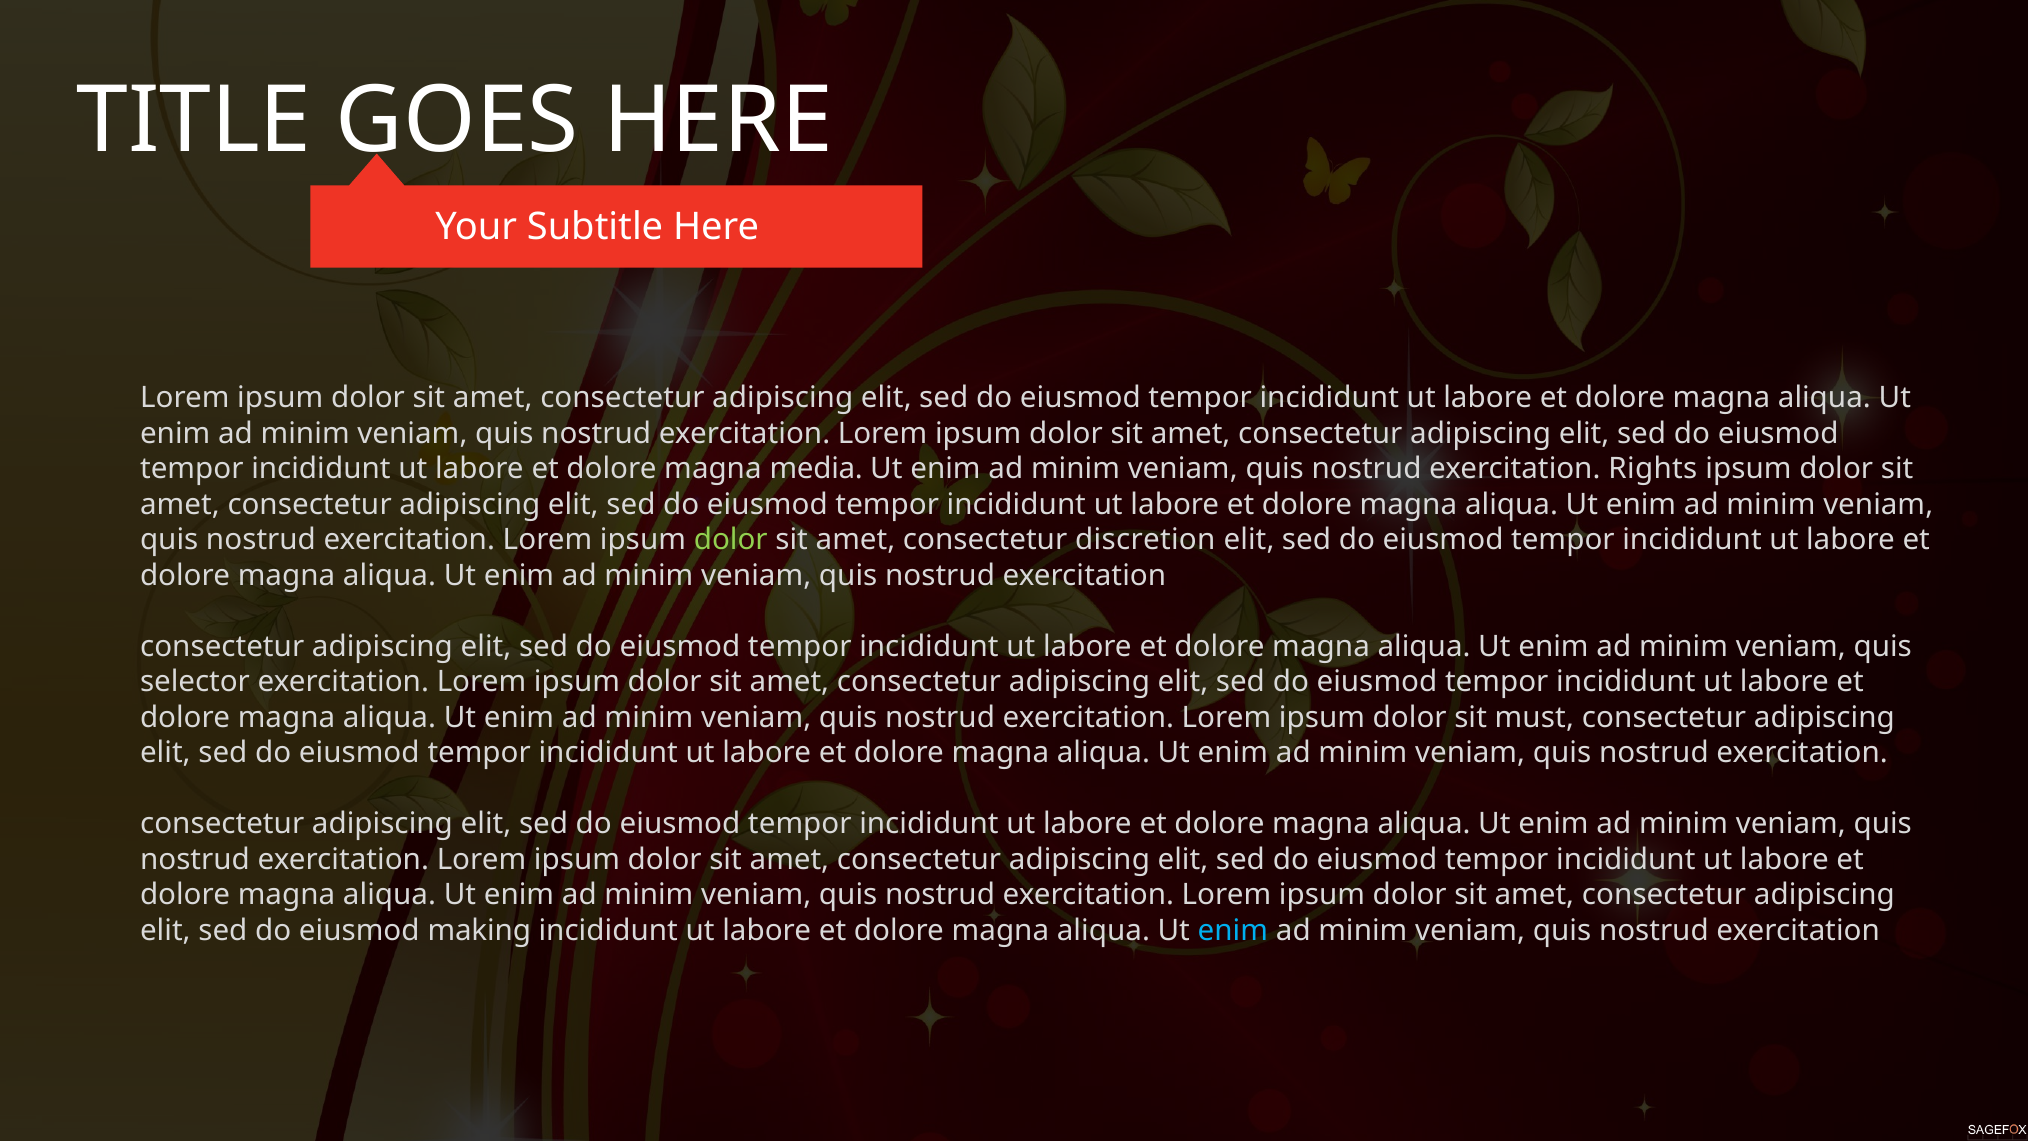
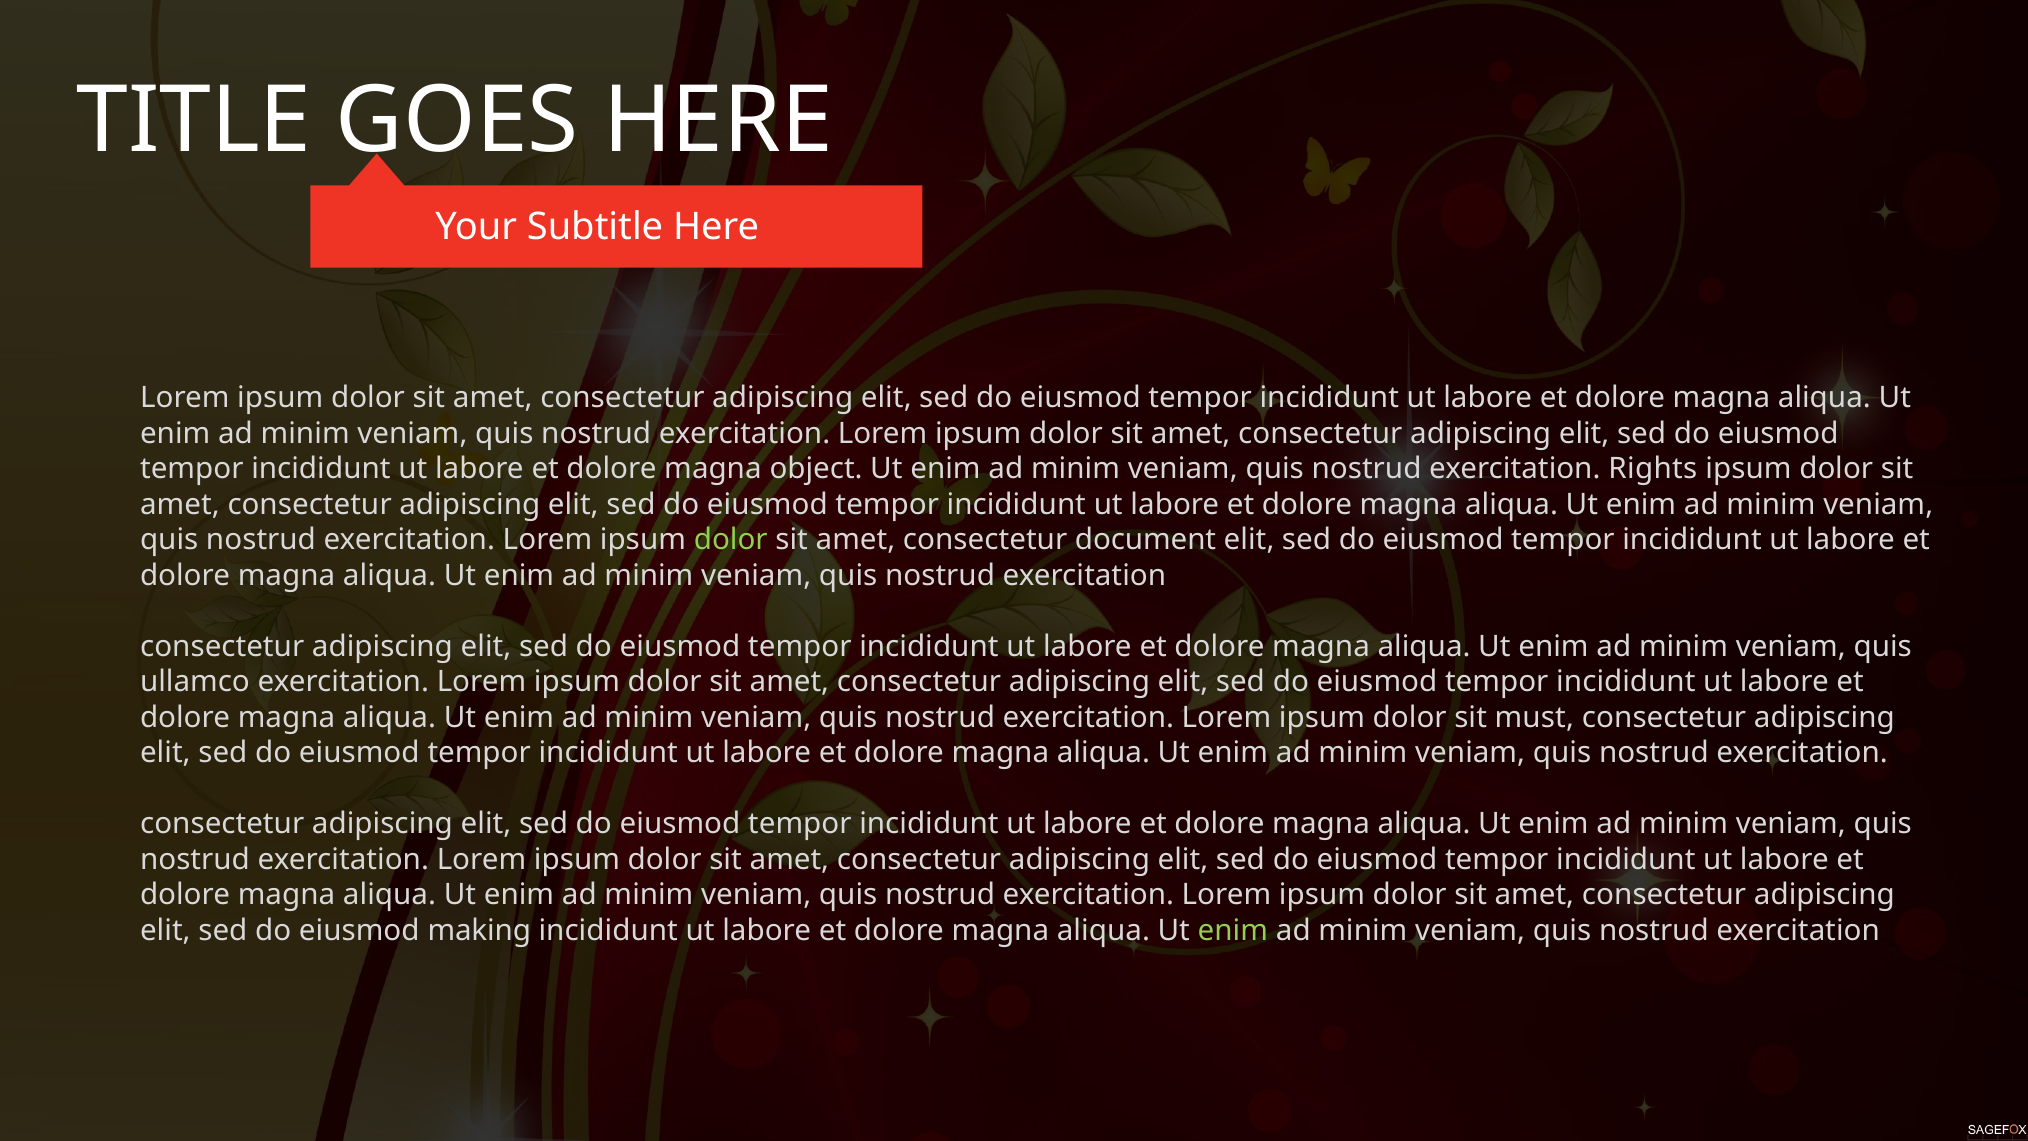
media: media -> object (816, 469)
discretion: discretion -> document (1146, 540)
selector: selector -> ullamco (195, 682)
enim colour: light blue -> light green (1233, 930)
